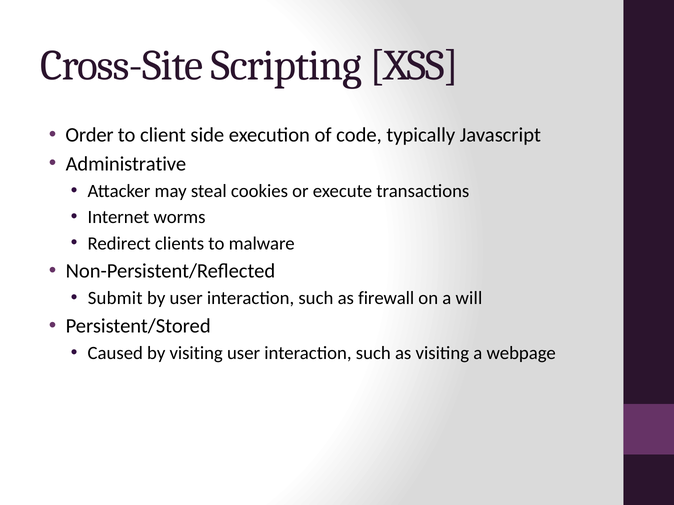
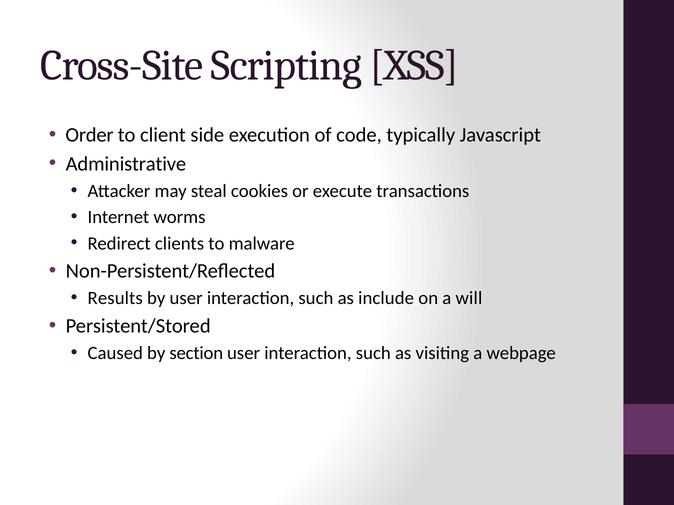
Submit: Submit -> Results (115, 299)
firewall: firewall -> include (386, 299)
by visiting: visiting -> section (196, 354)
